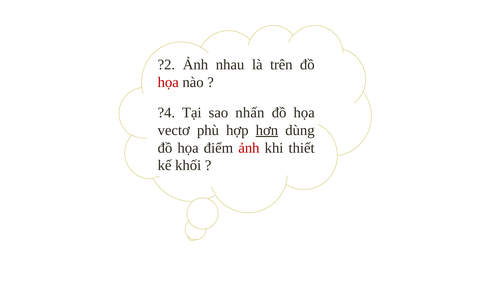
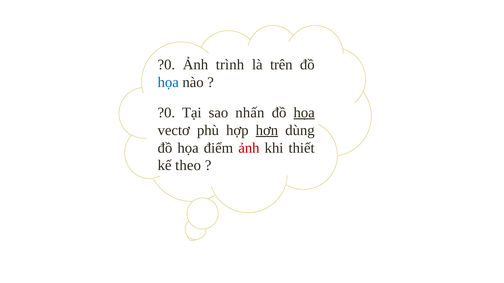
?2: ?2 -> ?0 (166, 65)
nhau: nhau -> trình (230, 65)
họa colour: red -> blue (168, 83)
?4: ?4 -> ?0 (166, 113)
họa underline: none -> present (304, 113)
khối: khối -> theo (188, 166)
